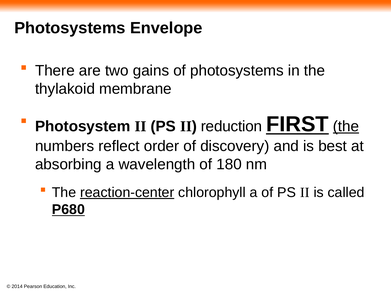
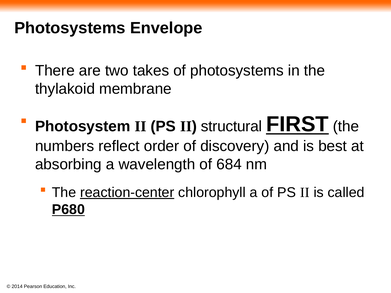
gains: gains -> takes (151, 71)
reduction: reduction -> structural (231, 127)
the underline: present -> none (346, 127)
180: 180 -> 684 (229, 164)
